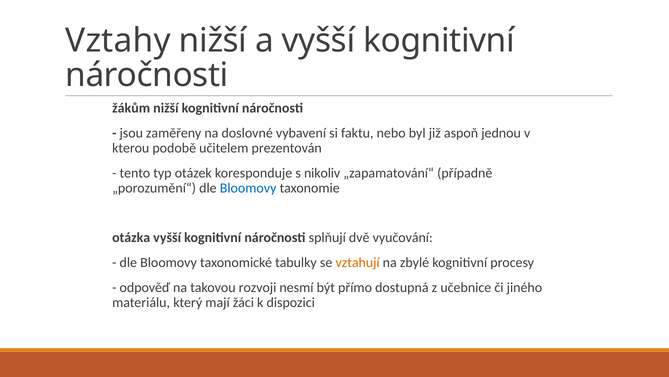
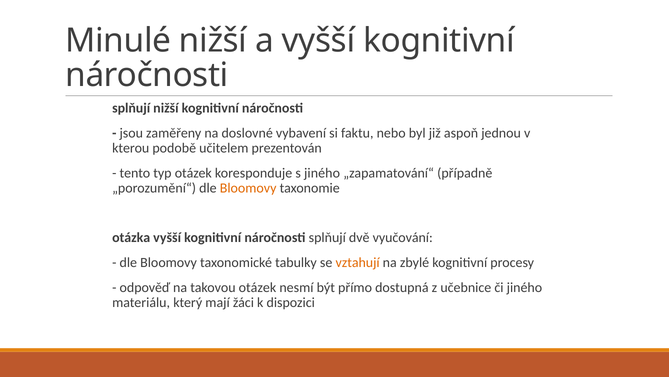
Vztahy: Vztahy -> Minulé (118, 41)
žákům: žákům -> splňují (131, 108)
s nikoliv: nikoliv -> jiného (322, 173)
Bloomovy colour: blue -> orange (248, 188)
takovou rozvoji: rozvoji -> otázek (257, 287)
